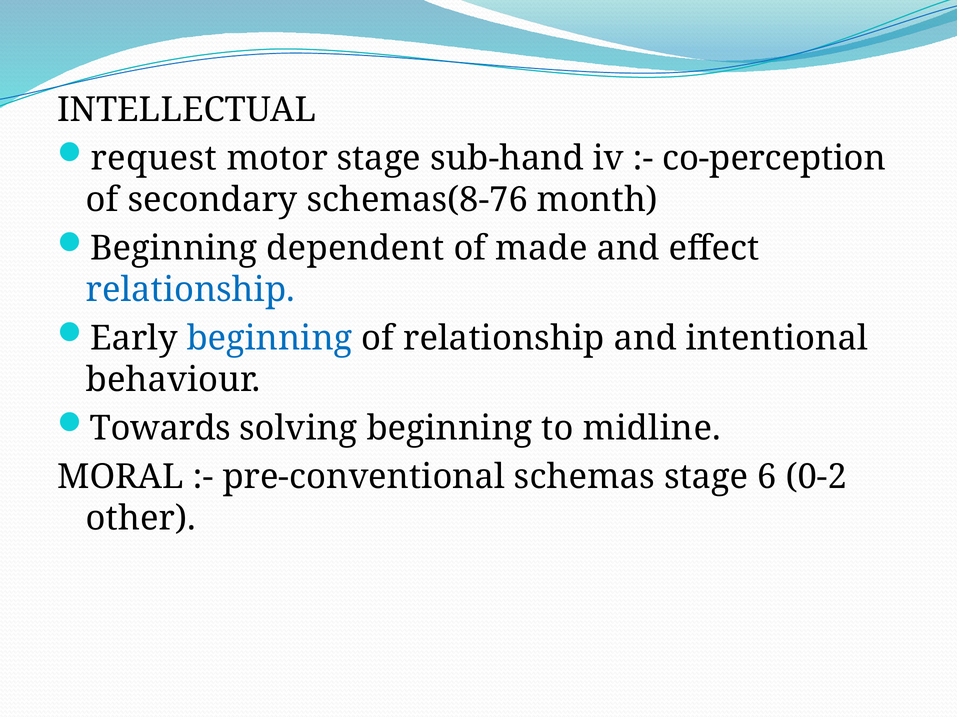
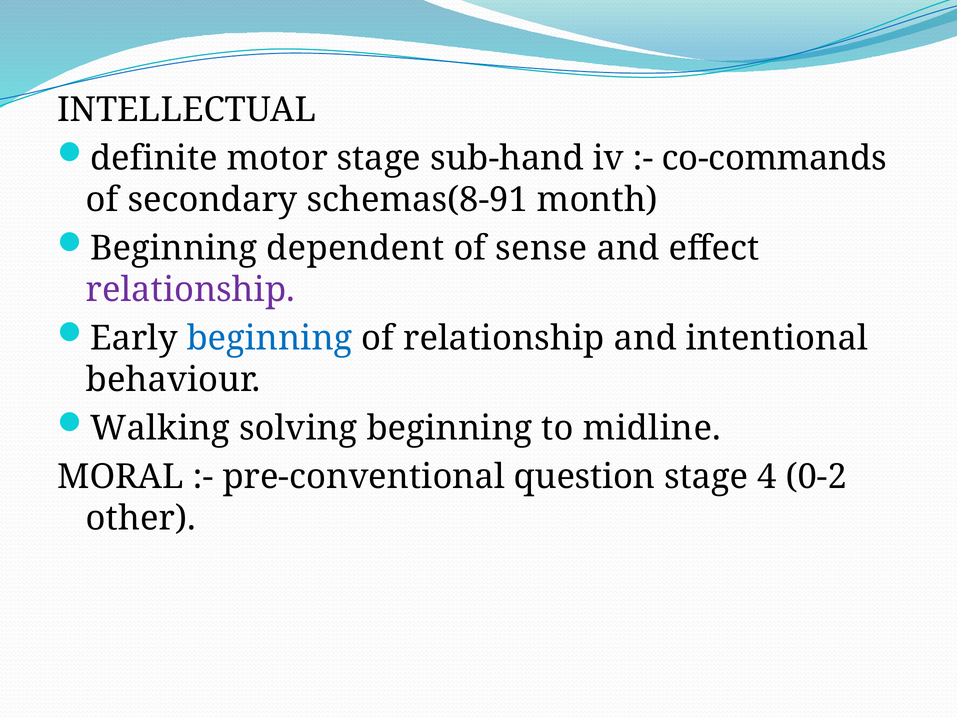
request: request -> definite (154, 159)
co-perception: co-perception -> co-commands (774, 159)
schemas(8-76: schemas(8-76 -> schemas(8-91 (417, 200)
made: made -> sense (541, 249)
relationship colour: blue -> purple (190, 290)
Towards: Towards -> Walking (160, 429)
schemas: schemas -> question (585, 477)
6: 6 -> 4 (767, 477)
